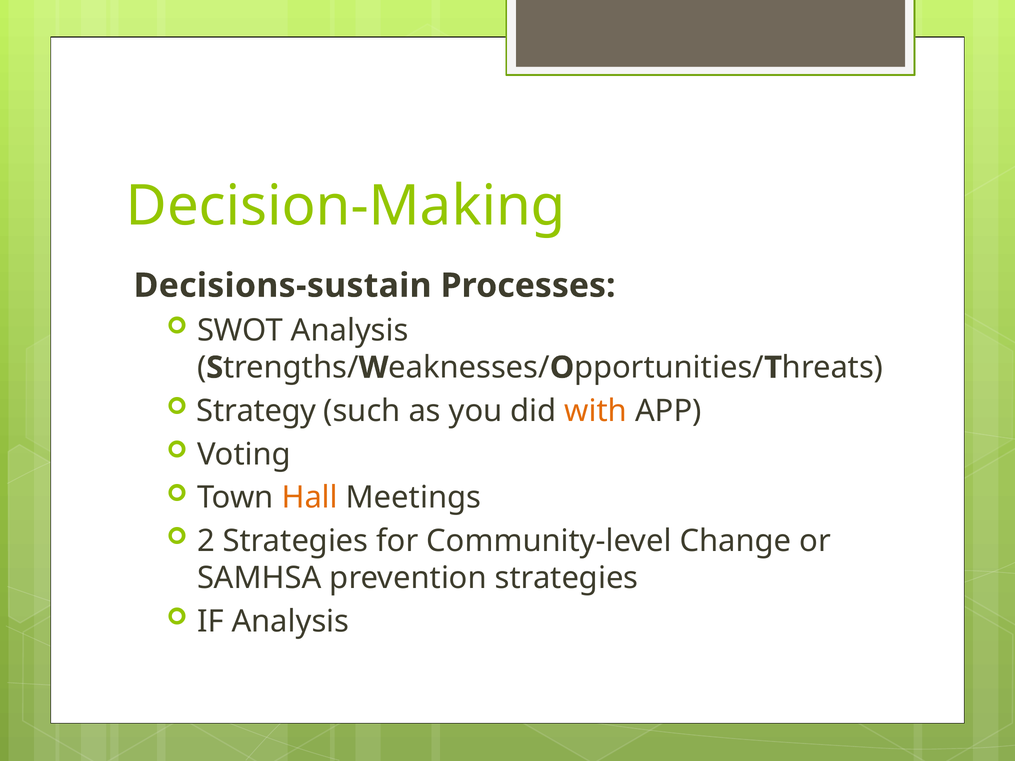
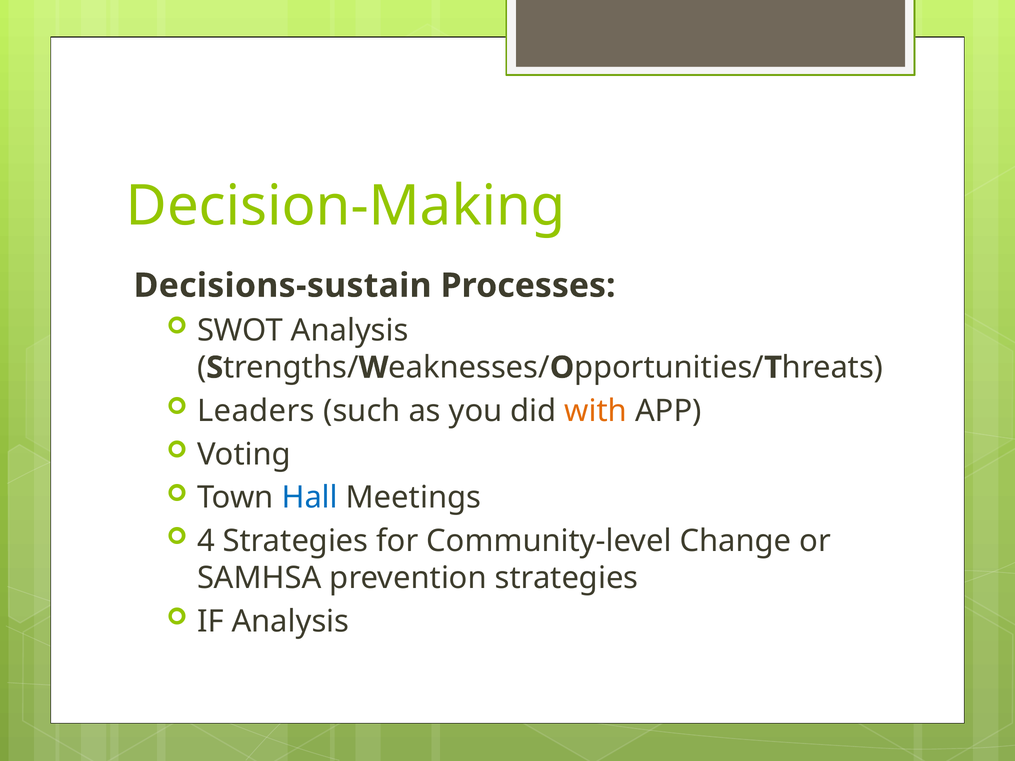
Strategy: Strategy -> Leaders (256, 411)
Hall colour: orange -> blue (310, 498)
2: 2 -> 4 (206, 541)
